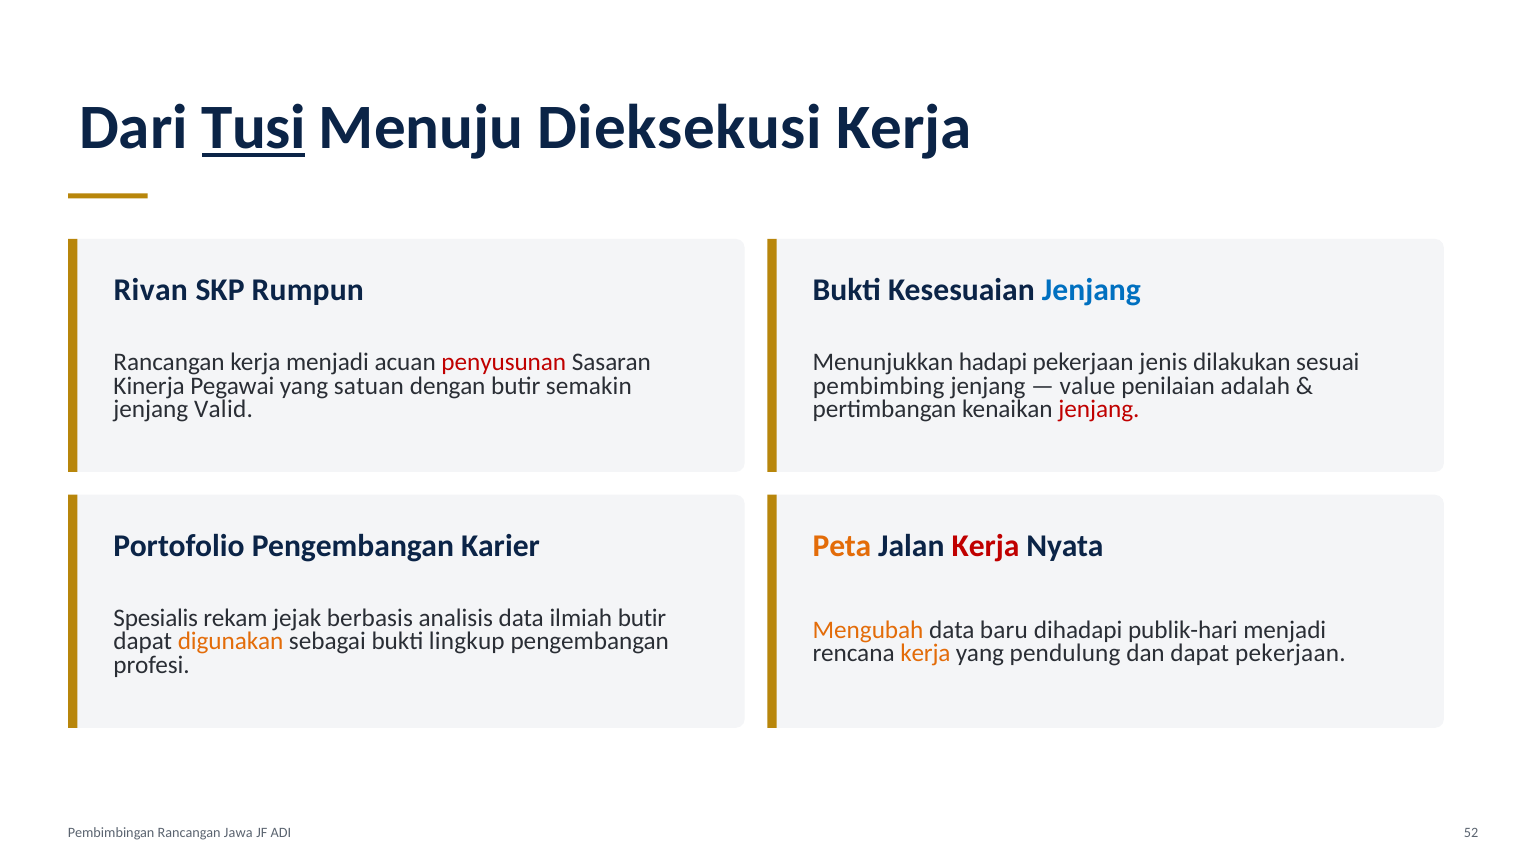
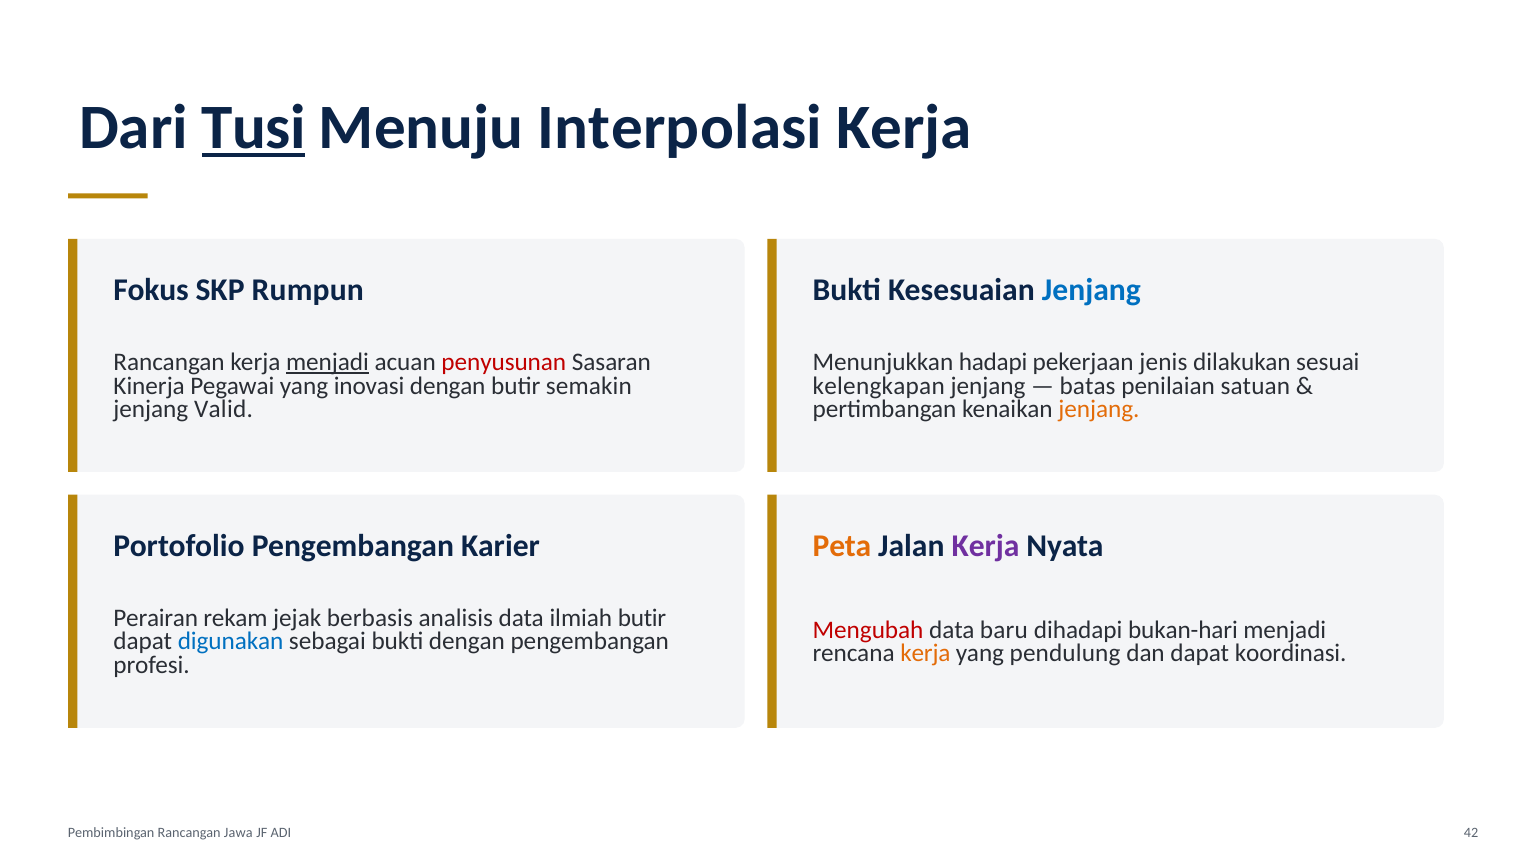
Dieksekusi: Dieksekusi -> Interpolasi (680, 128)
Rivan: Rivan -> Fokus (151, 290)
menjadi underline: none -> present (327, 362)
satuan: satuan -> inovasi (369, 386)
pembimbing: pembimbing -> kelengkapan (879, 386)
value: value -> batas (1088, 386)
adalah: adalah -> satuan (1255, 386)
jenjang colour: red -> orange (1099, 409)
Kerja colour: red -> purple (986, 546)
Spesialis: Spesialis -> Perairan (156, 618)
Mengubah colour: orange -> red (868, 630)
publik-hari: publik-hari -> bukan-hari (1183, 630)
digunakan colour: orange -> blue (231, 641)
bukti lingkup: lingkup -> dengan (467, 641)
dapat pekerjaan: pekerjaan -> koordinasi (1291, 653)
52: 52 -> 42 (1471, 832)
